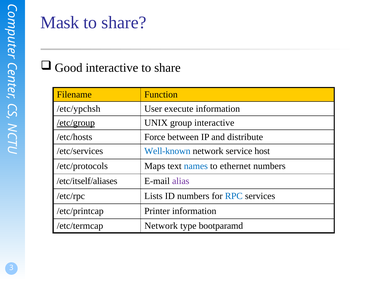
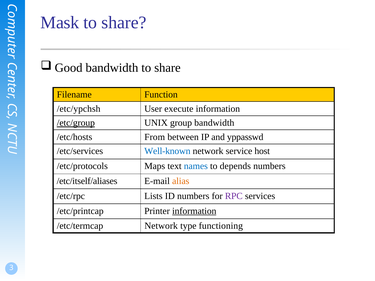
interactive: interactive -> bandwidth (112, 68)
group interactive: interactive -> bandwidth (214, 123)
Force: Force -> From (155, 137)
distribute: distribute -> yppasswd (245, 137)
ethernet: ethernet -> depends (235, 166)
alias colour: purple -> orange (181, 181)
RPC colour: blue -> purple (234, 196)
information underline: none -> present (194, 211)
bootparamd: bootparamd -> functioning (221, 226)
